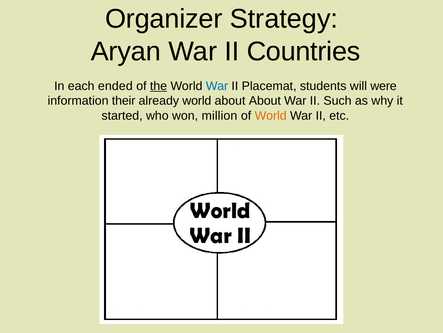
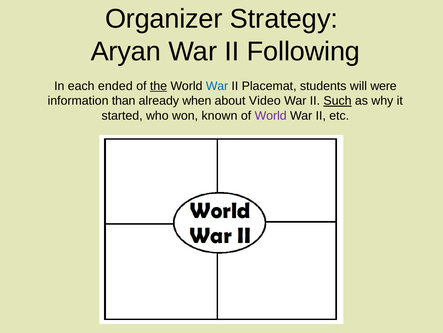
Countries: Countries -> Following (303, 51)
their: their -> than (124, 101)
already world: world -> when (197, 101)
about About: About -> Video (265, 101)
Such underline: none -> present (338, 101)
million: million -> known (219, 115)
World colour: orange -> purple (271, 115)
